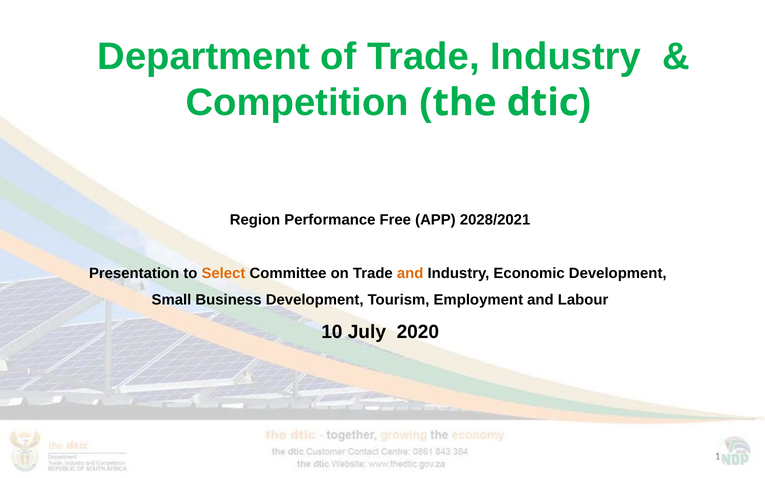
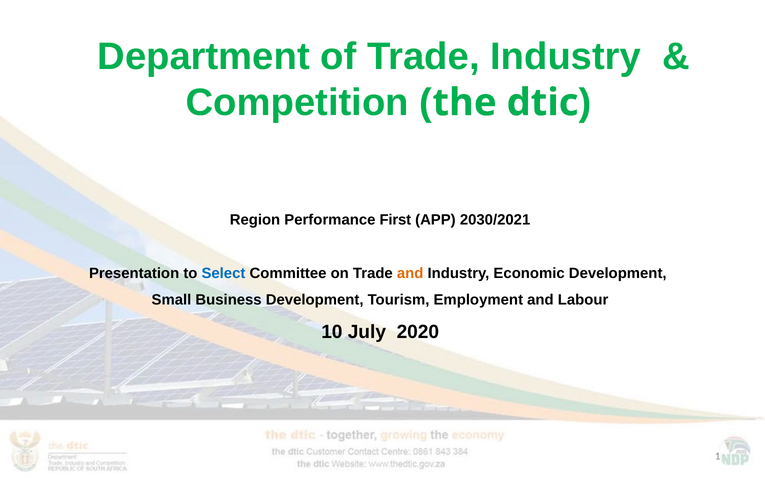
Free: Free -> First (395, 220)
2028/2021: 2028/2021 -> 2030/2021 (495, 220)
Select colour: orange -> blue (223, 273)
